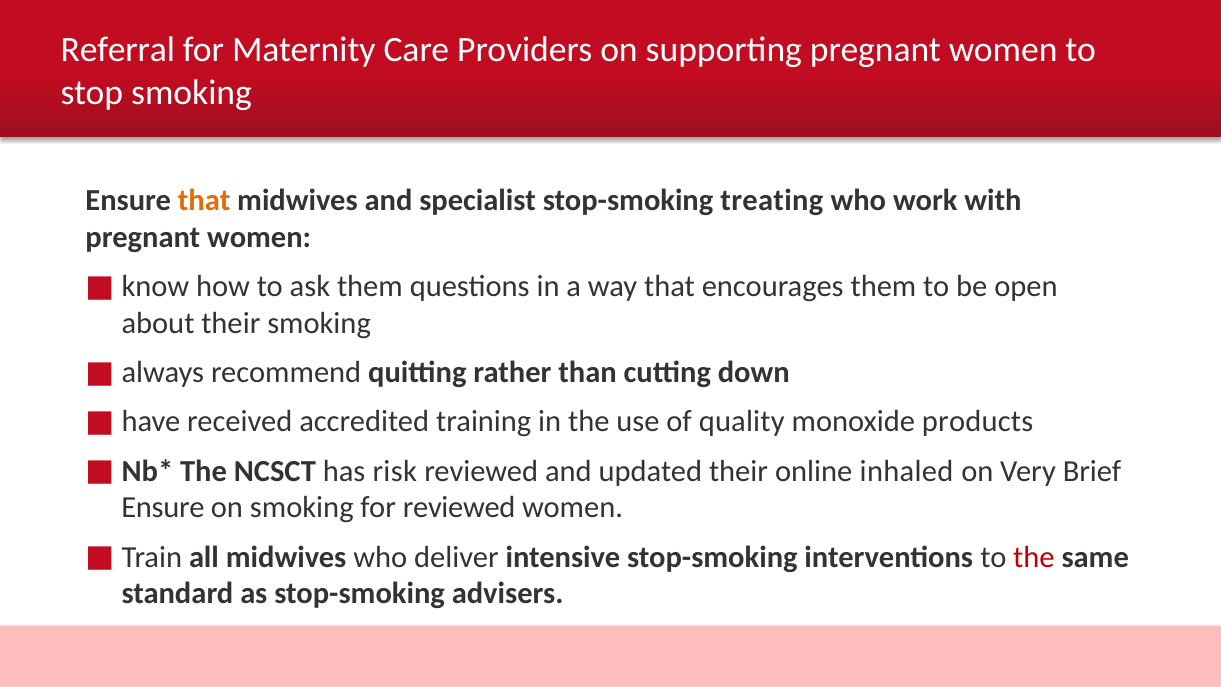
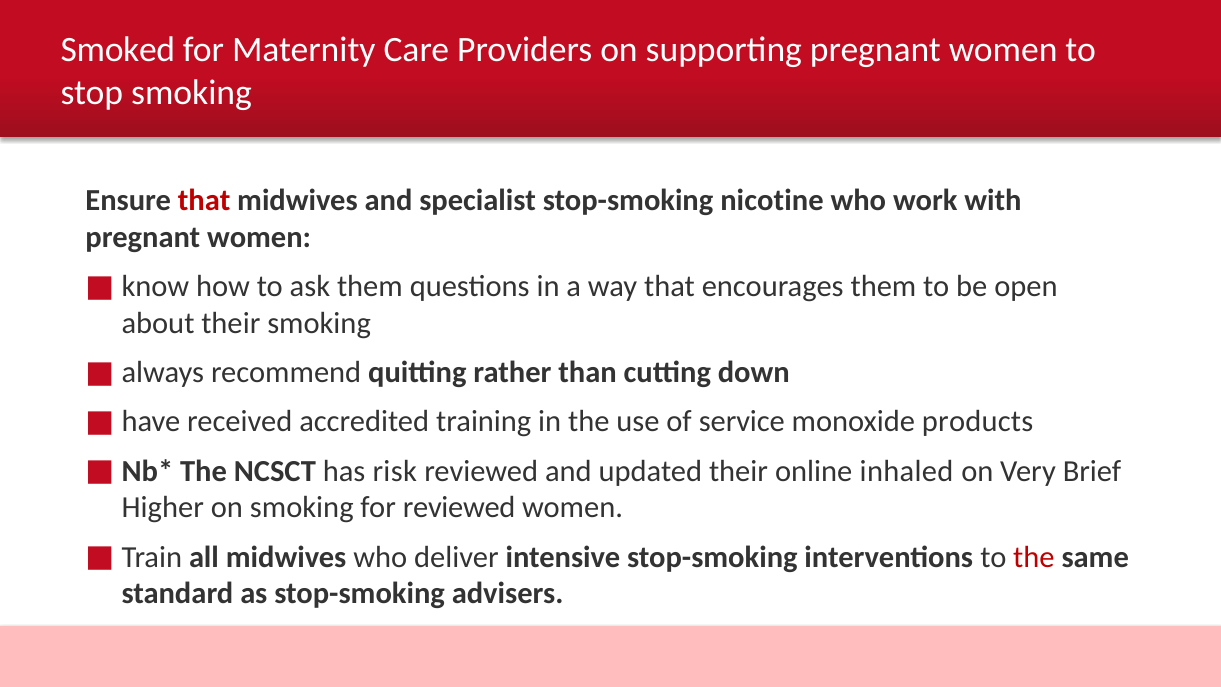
Referral: Referral -> Smoked (118, 50)
that colour: orange -> red (204, 201)
treating: treating -> nicotine (772, 201)
quality: quality -> service (742, 422)
Ensure: Ensure -> Higher (163, 508)
